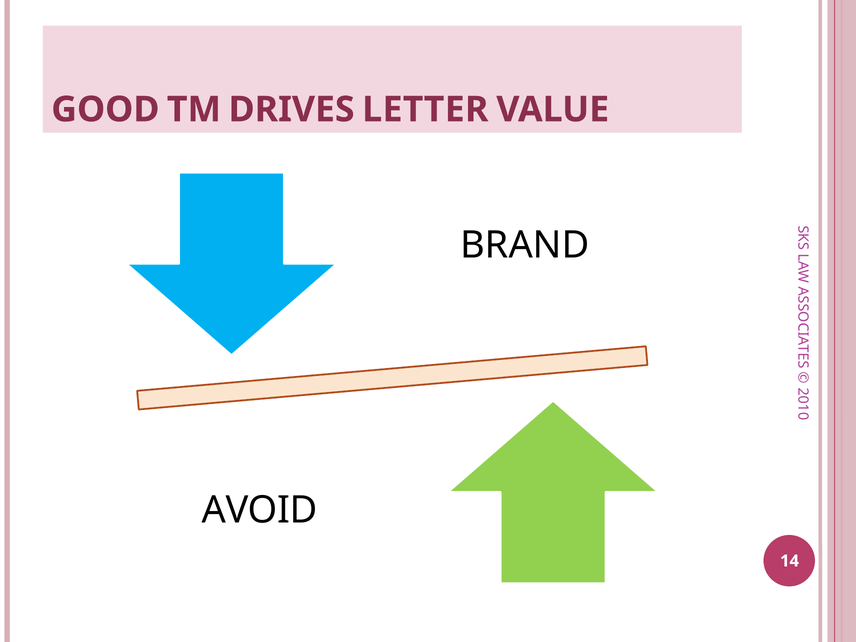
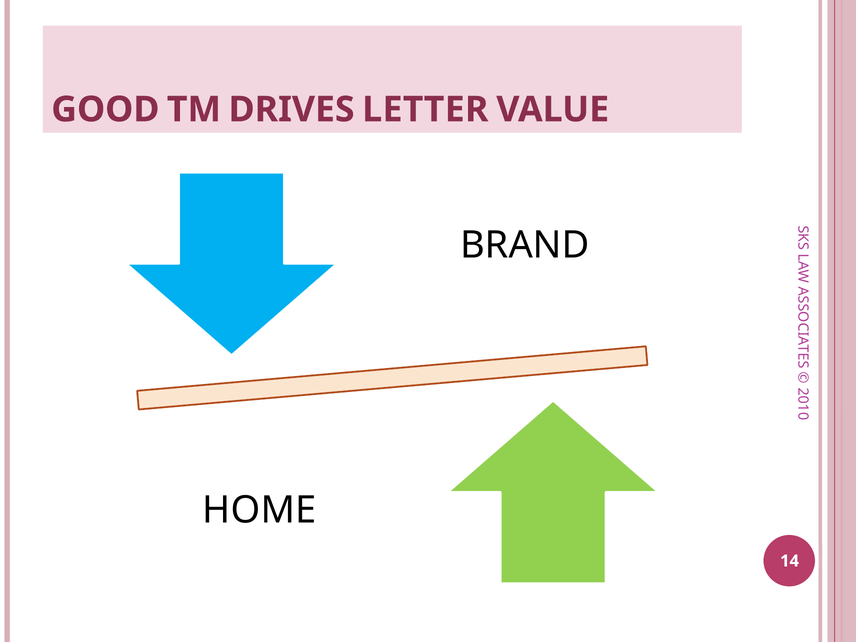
AVOID: AVOID -> HOME (259, 510)
